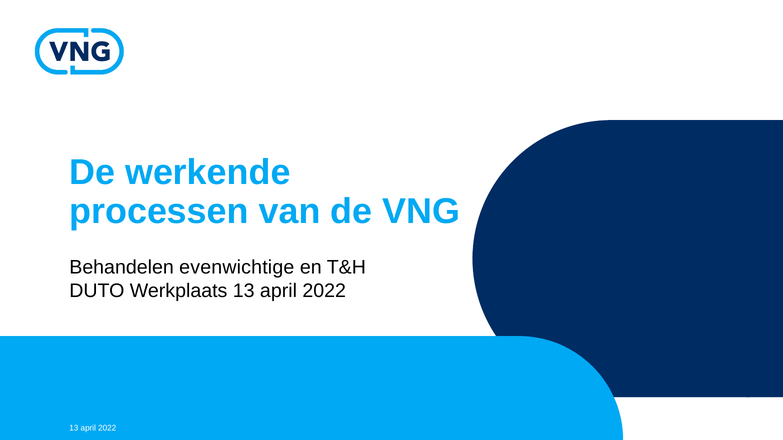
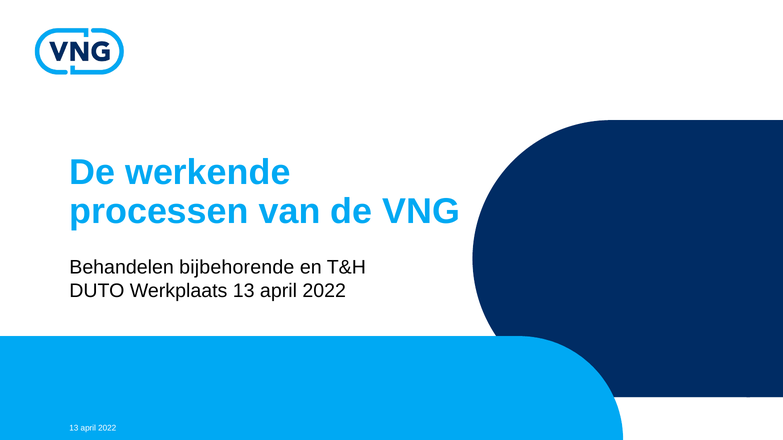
evenwichtige: evenwichtige -> bijbehorende (237, 267)
